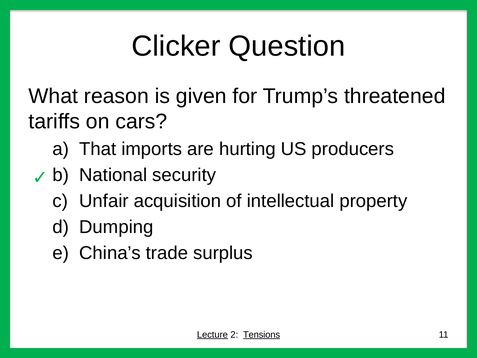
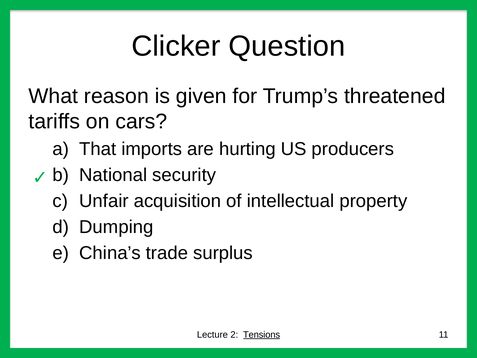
Lecture underline: present -> none (212, 334)
